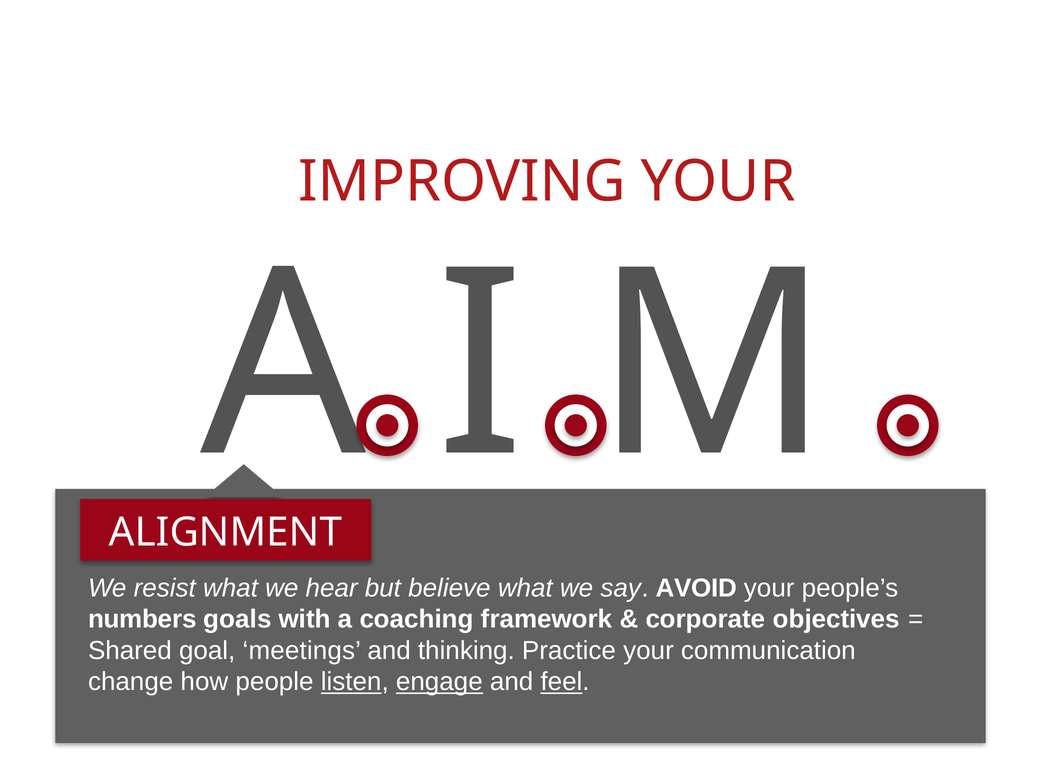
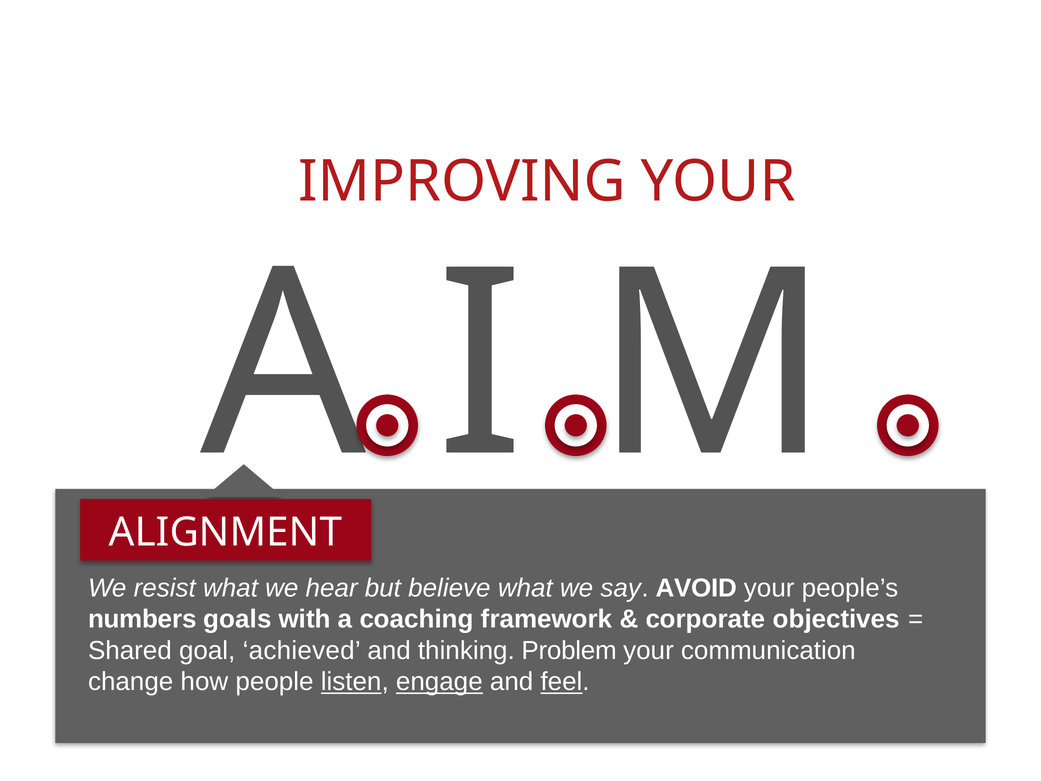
meetings: meetings -> achieved (302, 650)
Practice: Practice -> Problem (569, 650)
